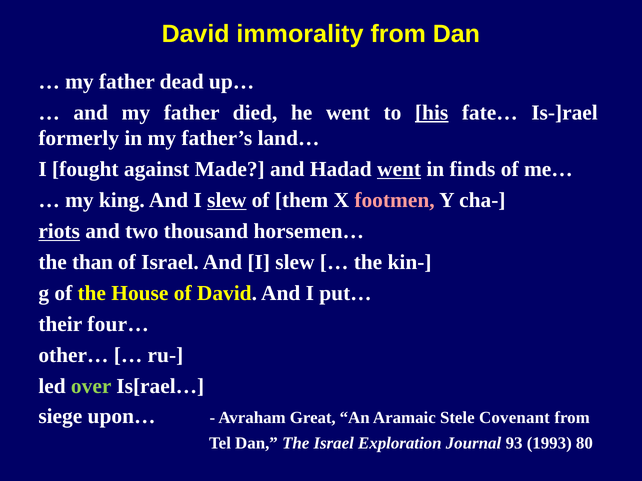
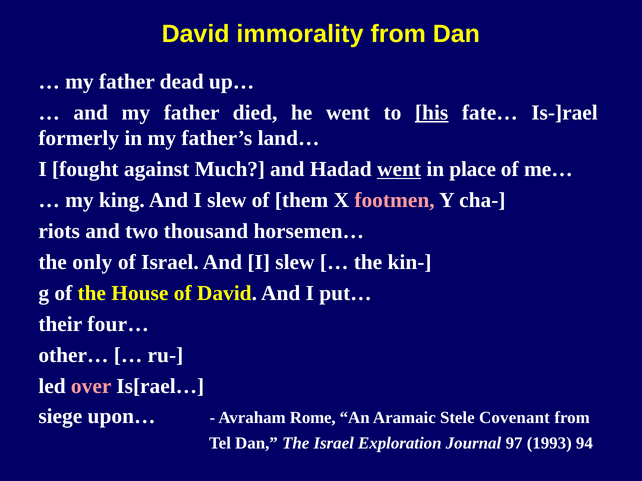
Made: Made -> Much (230, 169)
finds: finds -> place (473, 169)
slew underline: present -> none (227, 200)
riots underline: present -> none (59, 232)
than: than -> only (92, 263)
over colour: light green -> pink (91, 387)
Great: Great -> Rome (313, 418)
93: 93 -> 97 (514, 444)
80: 80 -> 94 (584, 444)
